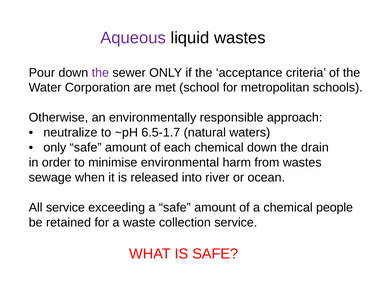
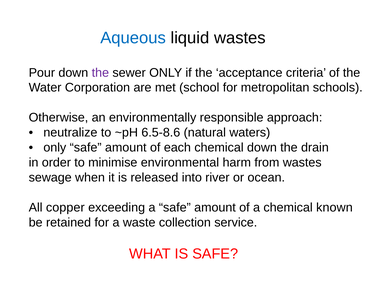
Aqueous colour: purple -> blue (133, 38)
6.5-1.7: 6.5-1.7 -> 6.5-8.6 (161, 132)
All service: service -> copper (65, 207)
people: people -> known (334, 207)
